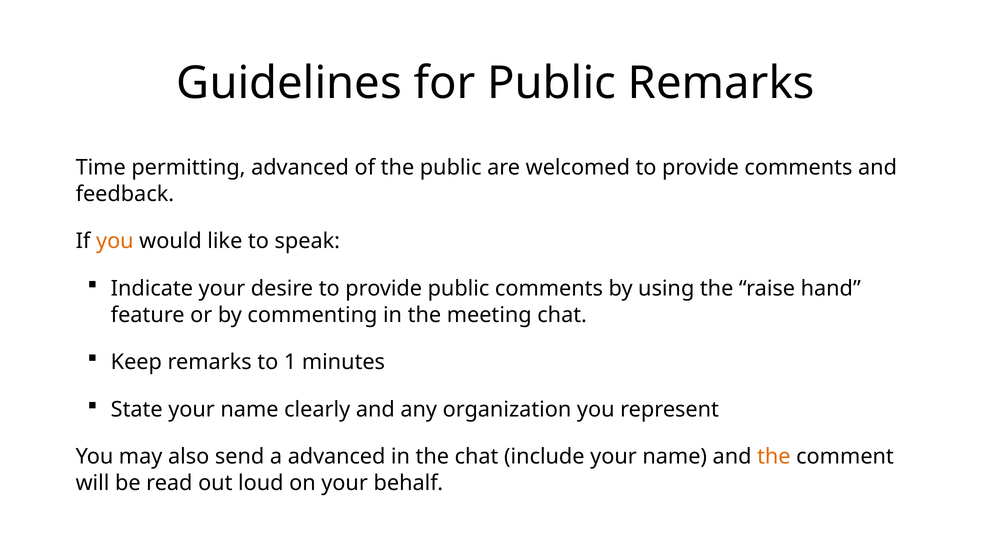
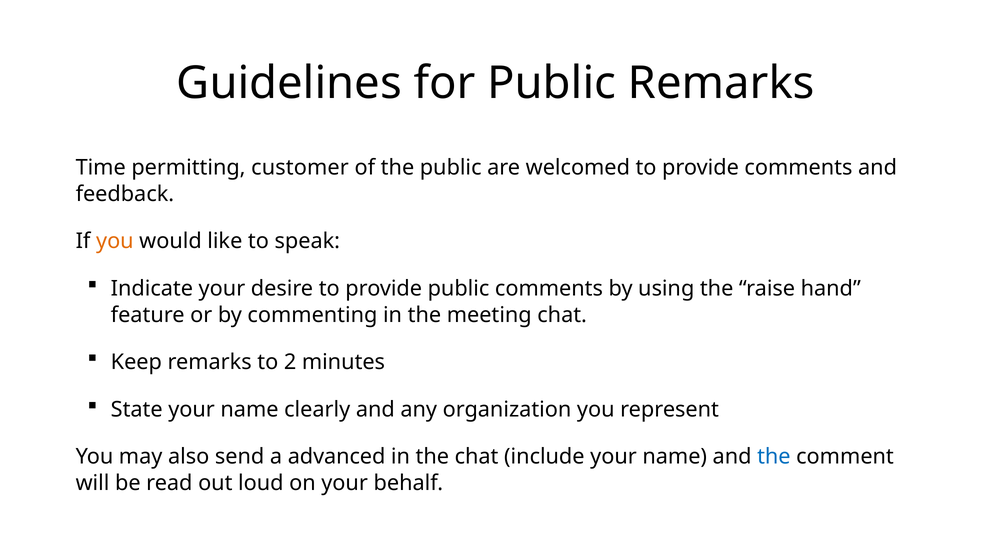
permitting advanced: advanced -> customer (300, 167)
1: 1 -> 2 (290, 362)
the colour: orange -> blue (774, 457)
